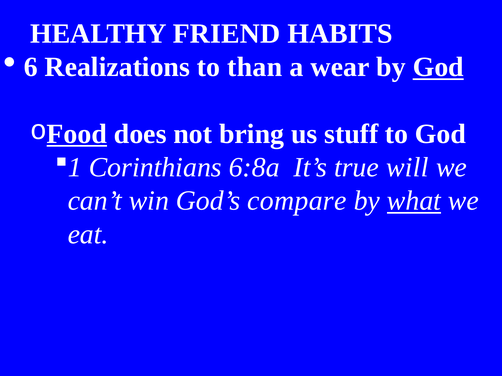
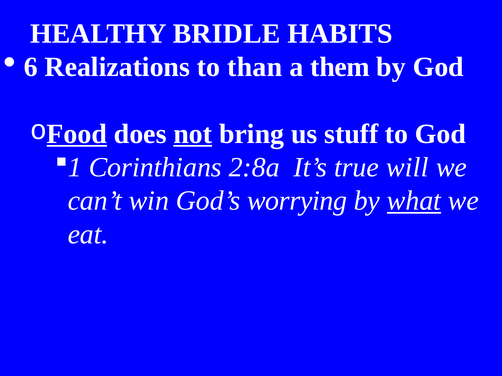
FRIEND: FRIEND -> BRIDLE (227, 34)
wear: wear -> them (340, 67)
God underline: present -> none (438, 67)
not underline: none -> present (193, 134)
6:8a: 6:8a -> 2:8a (254, 168)
compare: compare -> worrying (297, 201)
